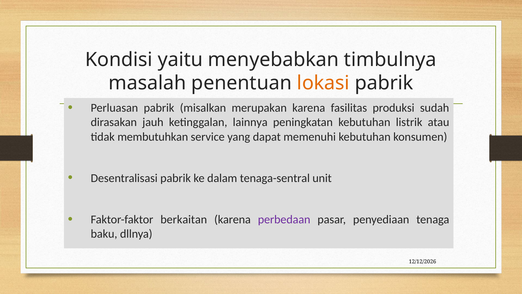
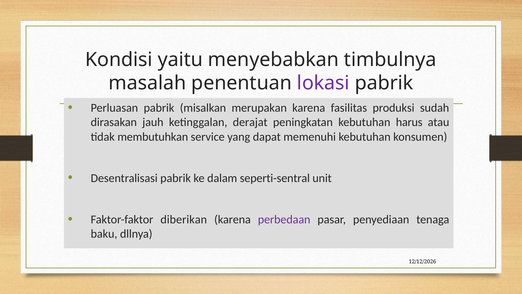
lokasi colour: orange -> purple (323, 83)
lainnya: lainnya -> derajat (250, 122)
listrik: listrik -> harus (409, 122)
tenaga-sentral: tenaga-sentral -> seperti-sentral (275, 178)
berkaitan: berkaitan -> diberikan (184, 219)
